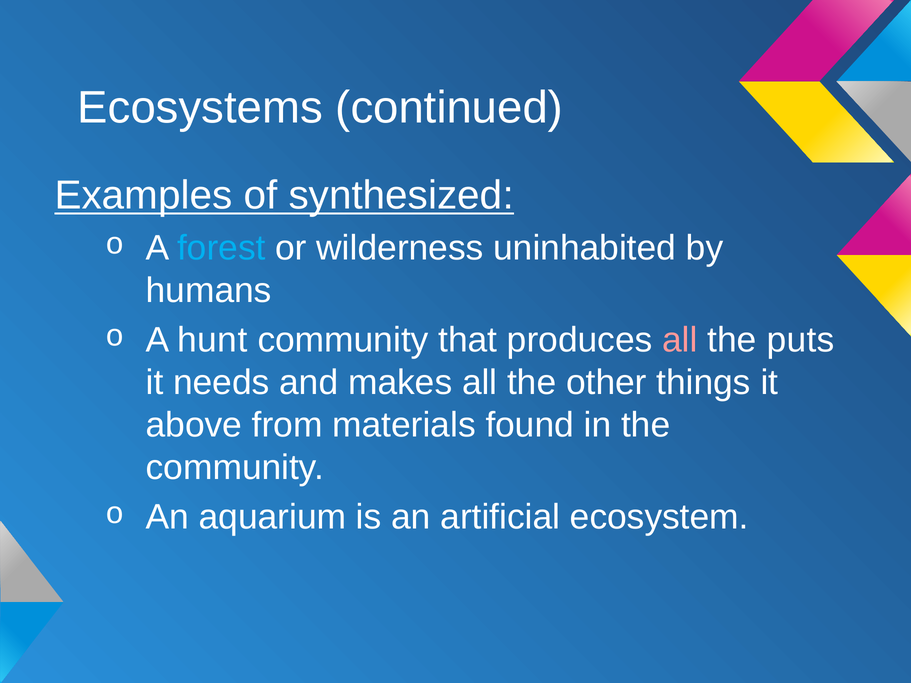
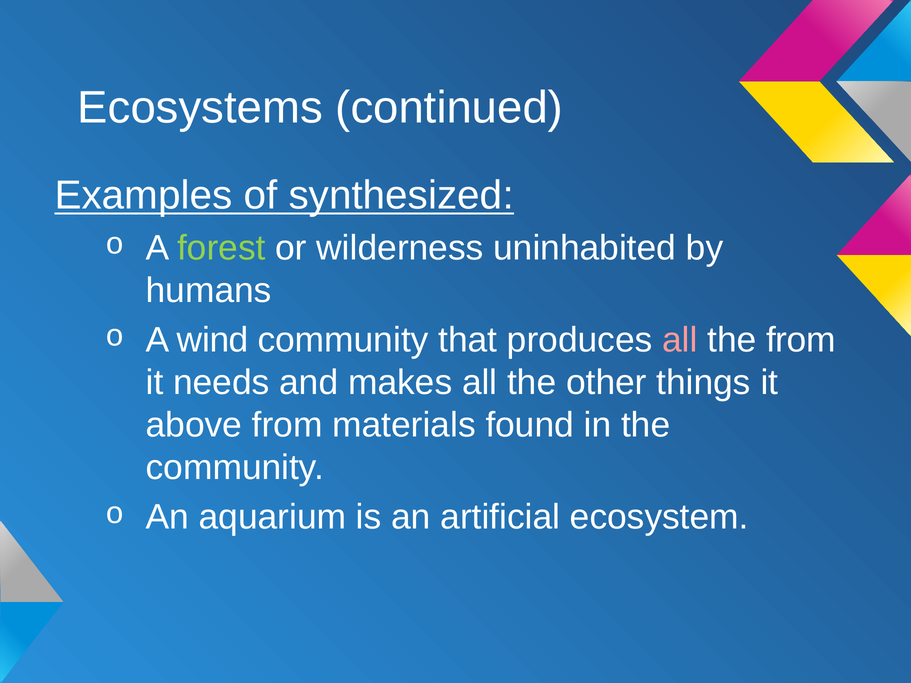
forest colour: light blue -> light green (221, 248)
hunt: hunt -> wind (213, 340)
the puts: puts -> from (801, 340)
